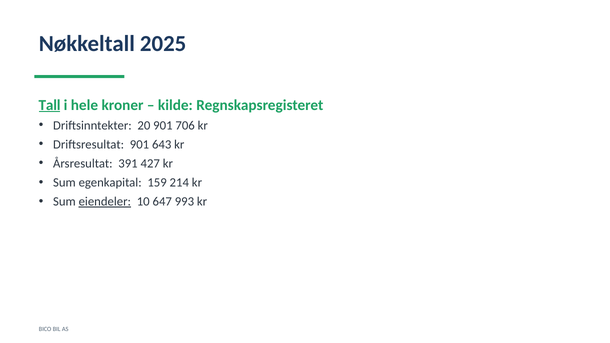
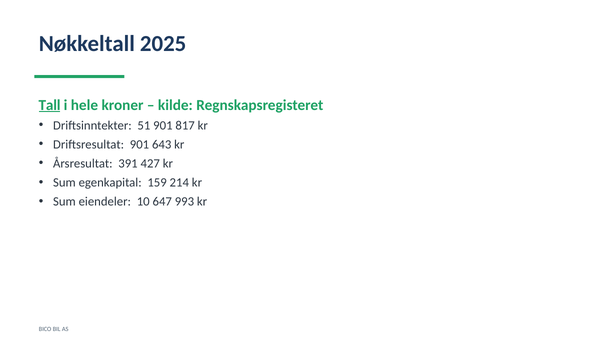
20: 20 -> 51 (144, 125)
706: 706 -> 817 (185, 125)
eiendeler underline: present -> none (105, 202)
